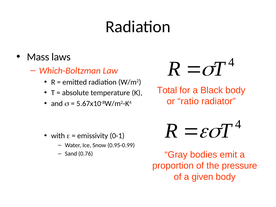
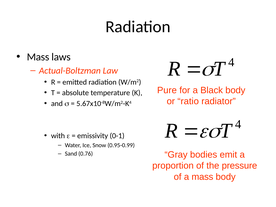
Which-Boltzman: Which-Boltzman -> Actual-Boltzman (70, 71)
Total: Total -> Pure (167, 90)
a given: given -> mass (202, 177)
